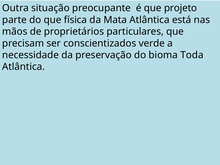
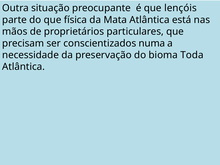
projeto: projeto -> lençóis (180, 8)
verde: verde -> numa (152, 43)
